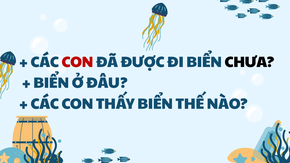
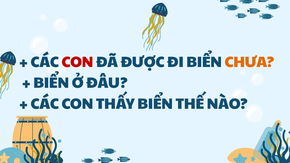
CHƯA colour: black -> orange (249, 62)
